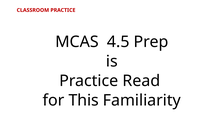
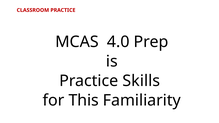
4.5: 4.5 -> 4.0 (118, 42)
Read: Read -> Skills (141, 81)
